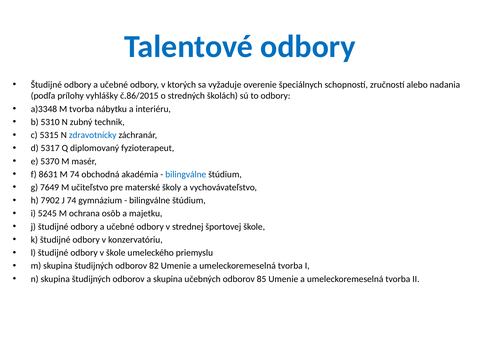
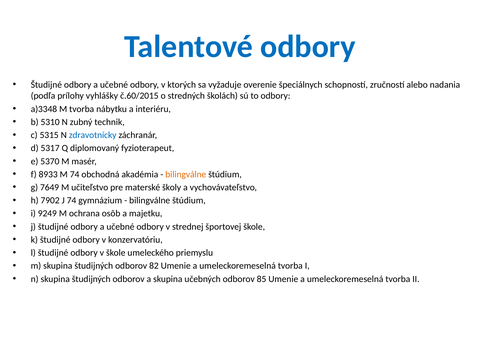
č.86/2015: č.86/2015 -> č.60/2015 (139, 96)
8631: 8631 -> 8933 (48, 174)
bilingválne colour: blue -> orange (186, 174)
5245: 5245 -> 9249 (47, 214)
